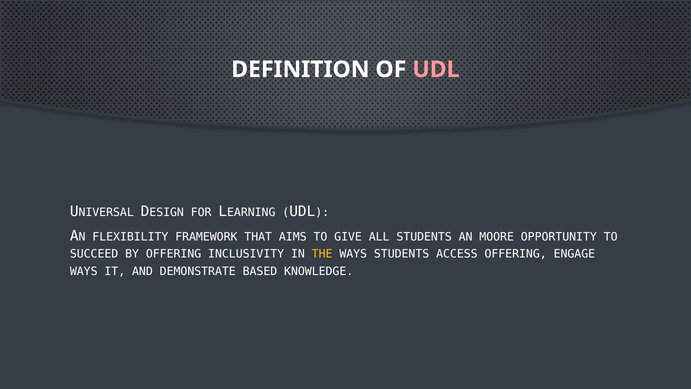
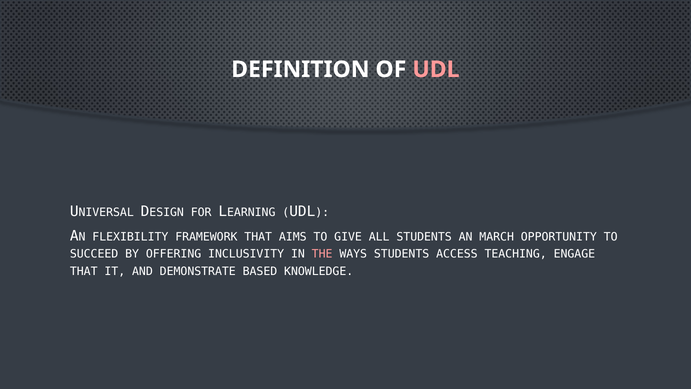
MOORE: MOORE -> MARCH (497, 237)
THE colour: yellow -> pink (322, 254)
ACCESS OFFERING: OFFERING -> TEACHING (516, 254)
WAYS: WAYS -> THAT (84, 271)
